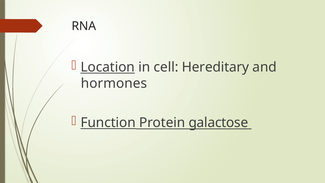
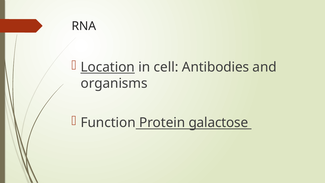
Hereditary: Hereditary -> Antibodies (216, 67)
hormones: hormones -> organisms (114, 83)
Function underline: present -> none (108, 123)
